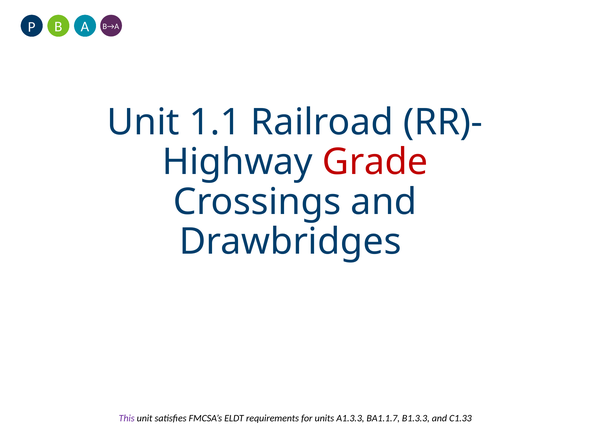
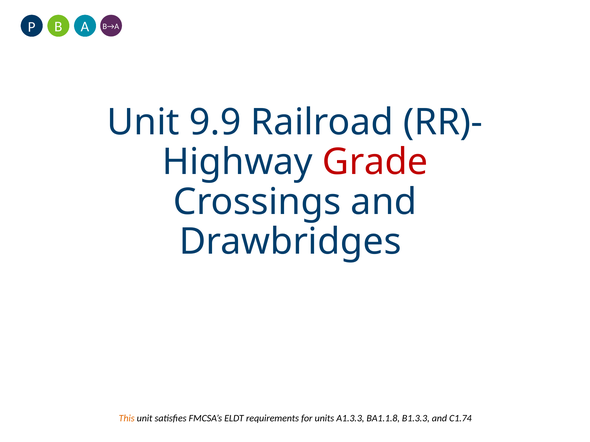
1.1: 1.1 -> 9.9 (215, 122)
This colour: purple -> orange (127, 419)
BA1.1.7: BA1.1.7 -> BA1.1.8 (383, 419)
C1.33: C1.33 -> C1.74 (460, 419)
